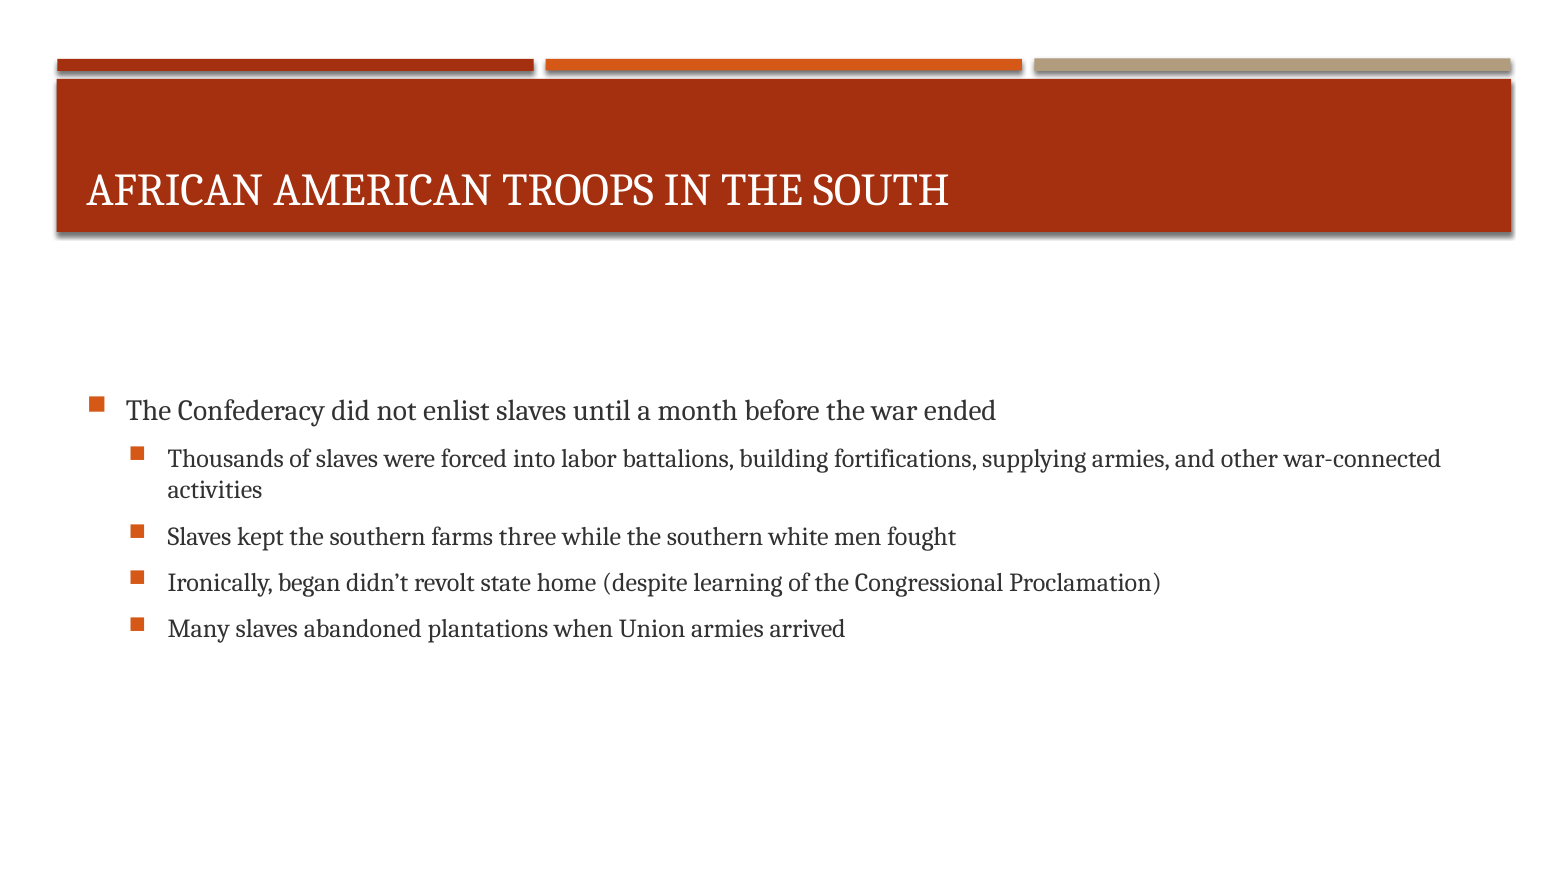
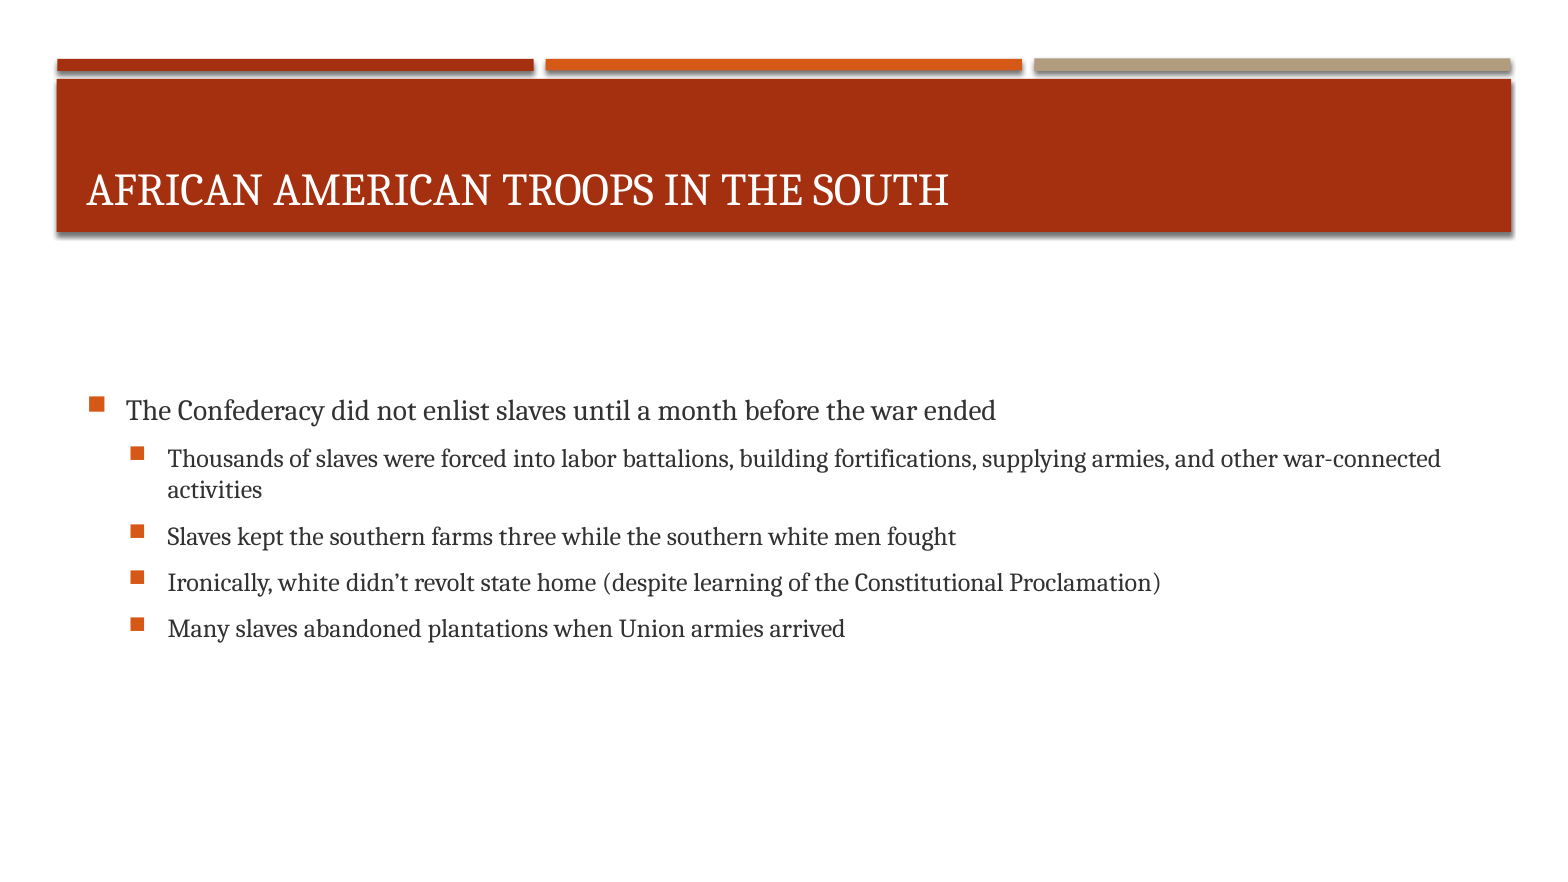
Ironically began: began -> white (309, 583)
Congressional: Congressional -> Constitutional (929, 583)
